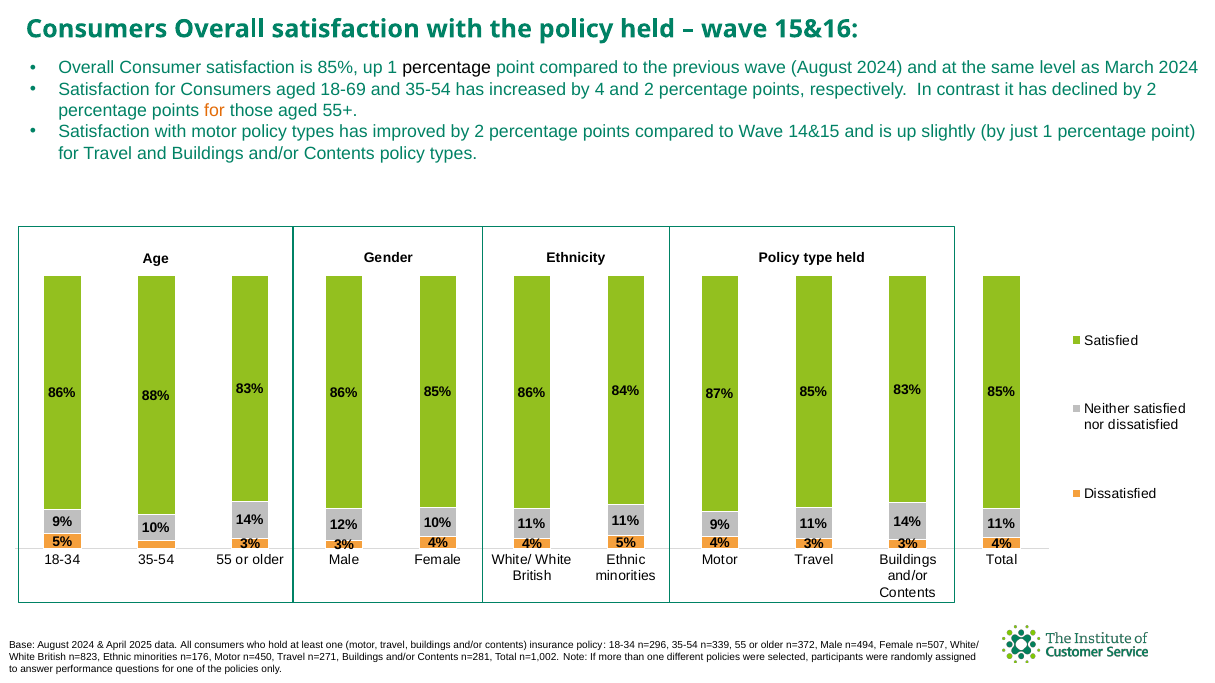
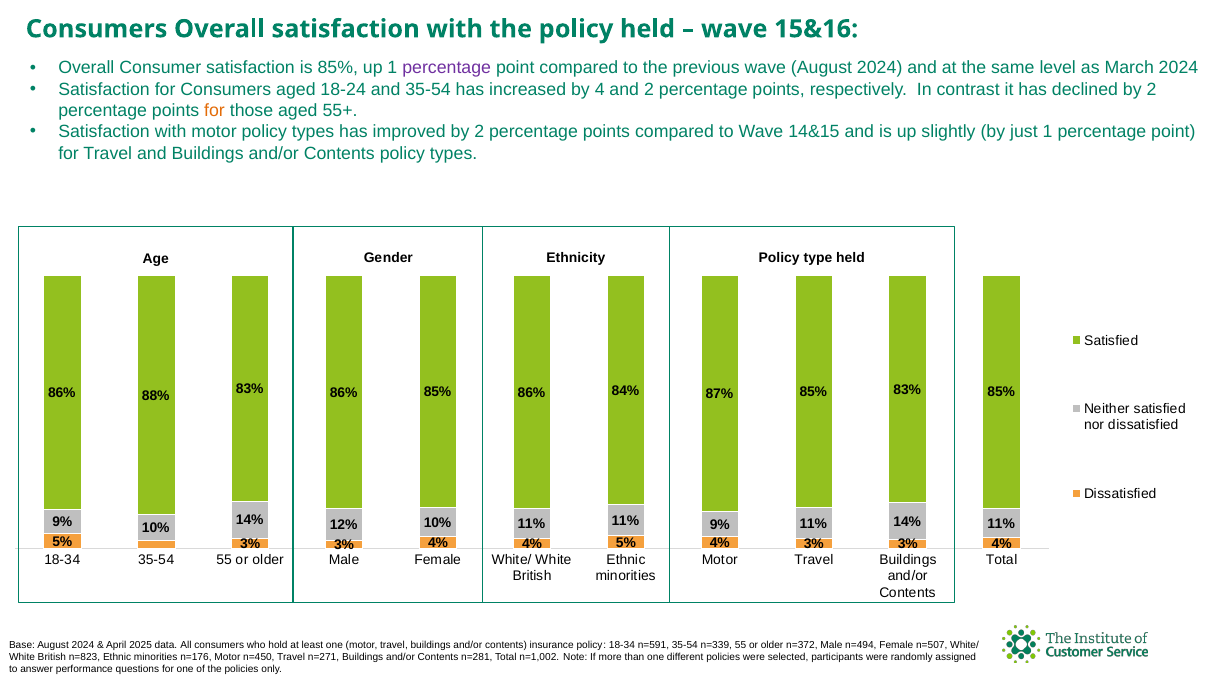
percentage colour: black -> purple (447, 68)
18-69: 18-69 -> 18-24 (343, 89)
n=296: n=296 -> n=591 (653, 646)
